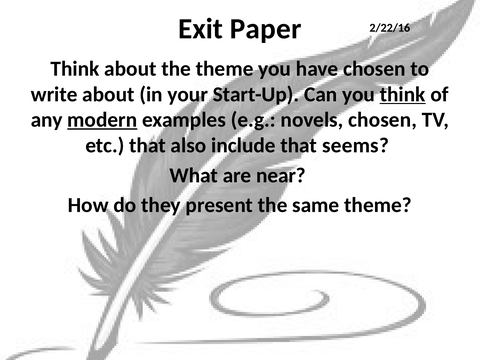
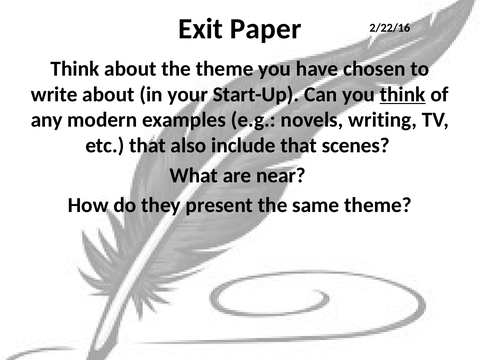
modern underline: present -> none (102, 120)
novels chosen: chosen -> writing (383, 120)
seems: seems -> scenes (356, 146)
